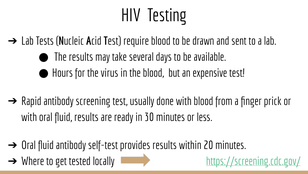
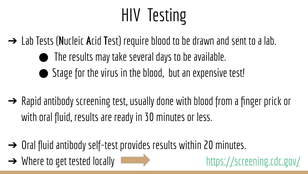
Hours: Hours -> Stage (62, 73)
